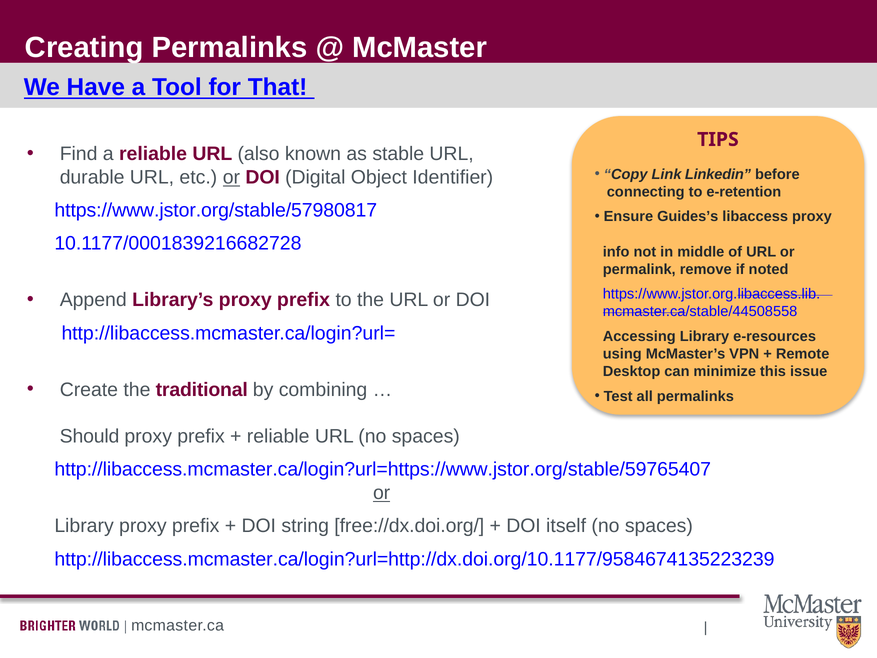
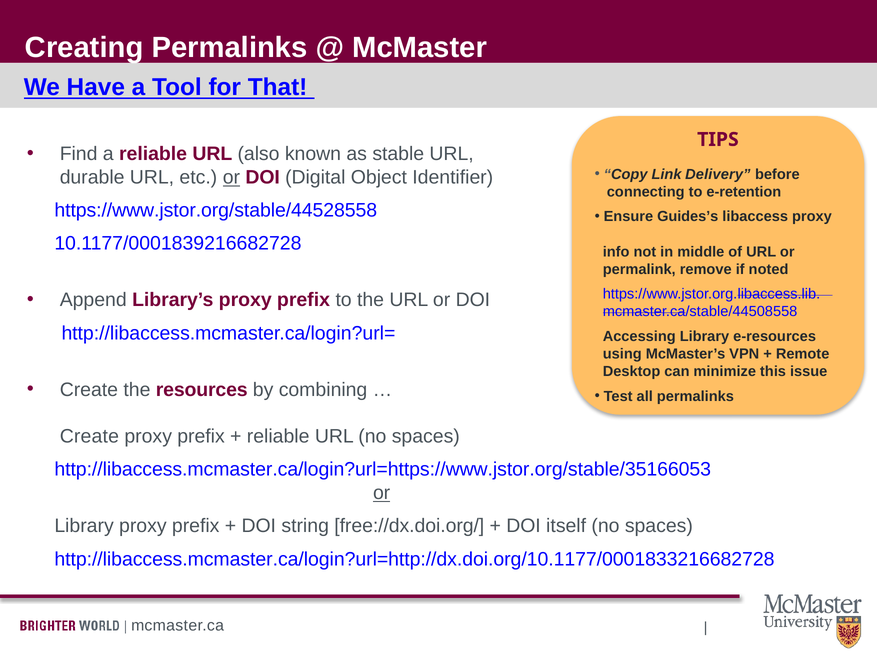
Linkedin: Linkedin -> Delivery (718, 174)
https://www.jstor.org/stable/57980817: https://www.jstor.org/stable/57980817 -> https://www.jstor.org/stable/44528558 (216, 210)
traditional: traditional -> resources (202, 389)
Should: Should -> Create (89, 436)
http://libaccess.mcmaster.ca/login?url=https://www.jstor.org/stable/59765407: http://libaccess.mcmaster.ca/login?url=https://www.jstor.org/stable/59765407 -> http://libaccess.mcmaster.ca/login?url=https://www.jstor.org/stable/35166053 (383, 469)
http://libaccess.mcmaster.ca/login?url=http://dx.doi.org/10.1177/9584674135223239: http://libaccess.mcmaster.ca/login?url=http://dx.doi.org/10.1177/9584674135223239 -> http://libaccess.mcmaster.ca/login?url=http://dx.doi.org/10.1177/0001833216682728 (414, 559)
